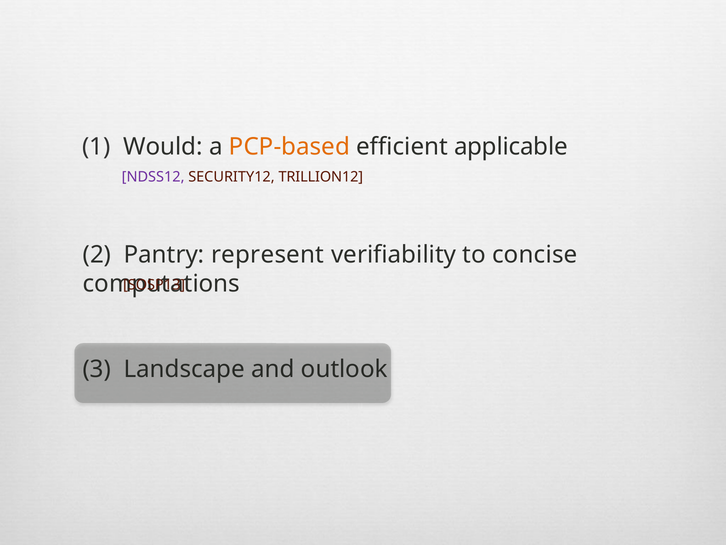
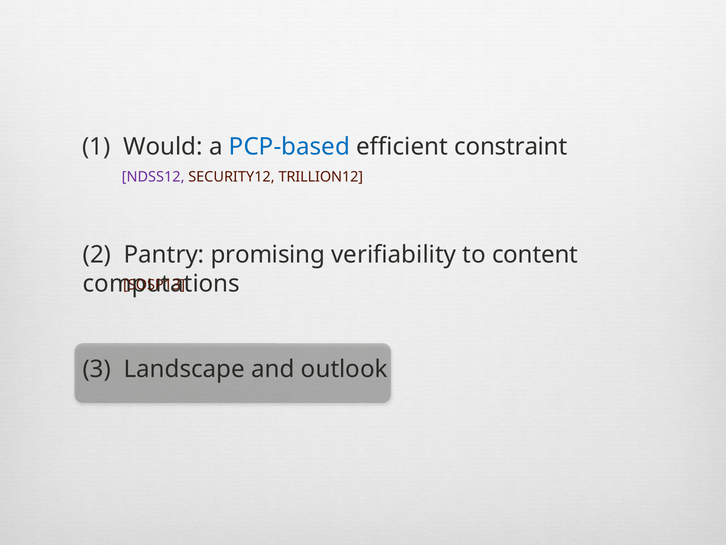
PCP-based colour: orange -> blue (289, 147)
applicable: applicable -> constraint (511, 147)
represent: represent -> promising (268, 254)
concise: concise -> content (535, 254)
